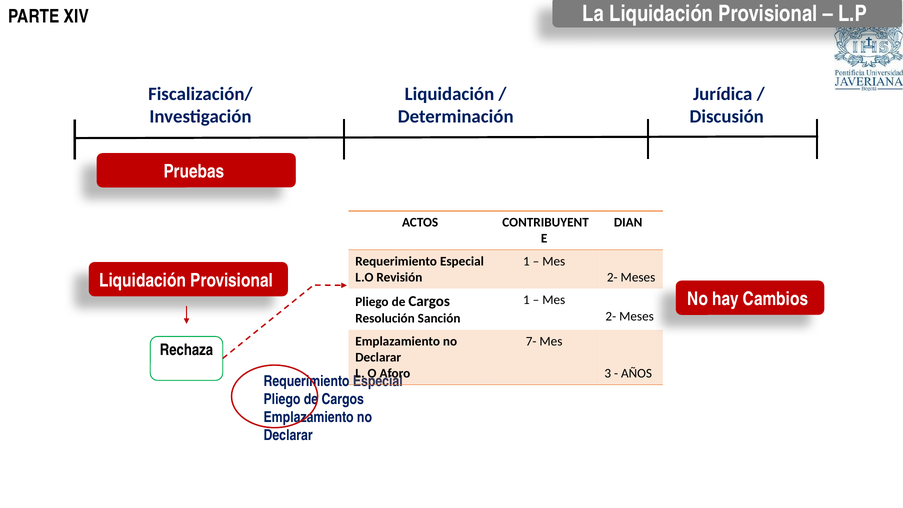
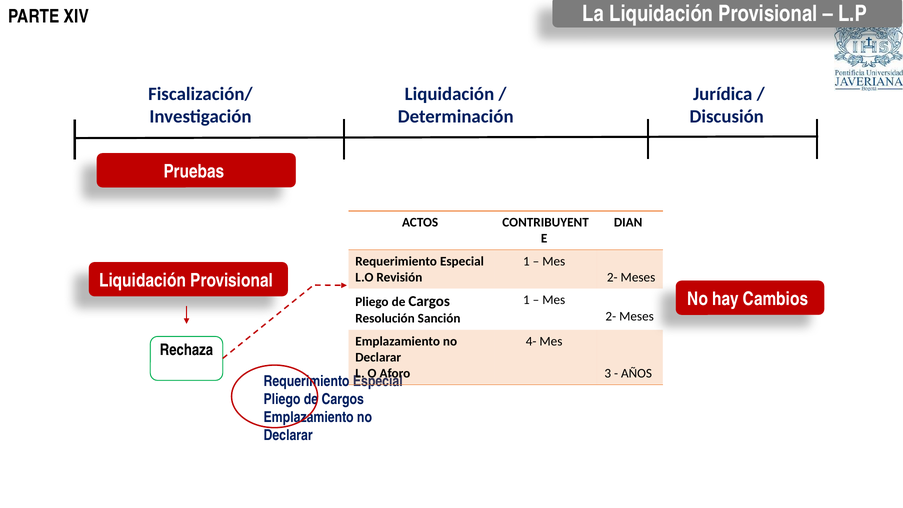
7-: 7- -> 4- (531, 341)
